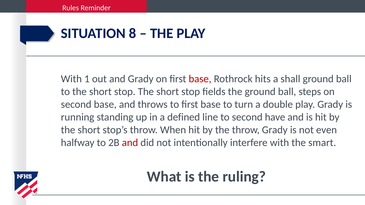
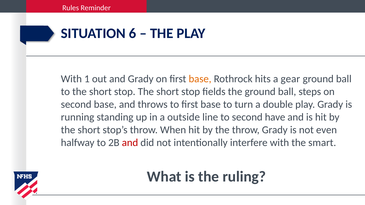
8: 8 -> 6 (133, 33)
base colour: red -> orange (200, 79)
shall: shall -> gear (290, 79)
defined: defined -> outside (184, 117)
